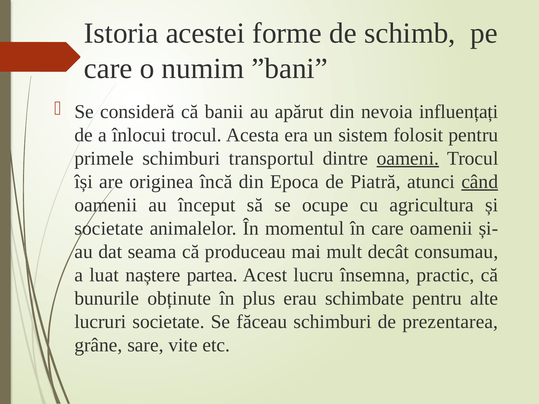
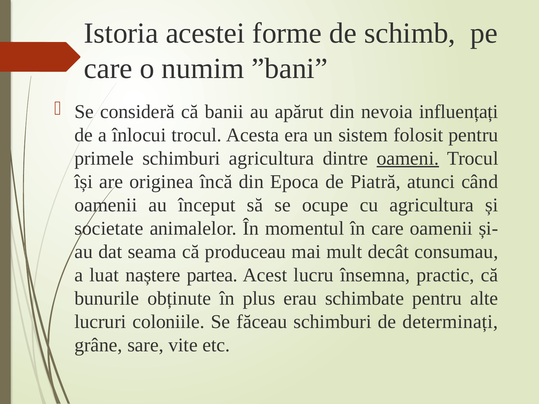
schimburi transportul: transportul -> agricultura (272, 158)
când underline: present -> none (480, 182)
lucruri societate: societate -> coloniile (169, 322)
prezentarea: prezentarea -> determinați (450, 322)
